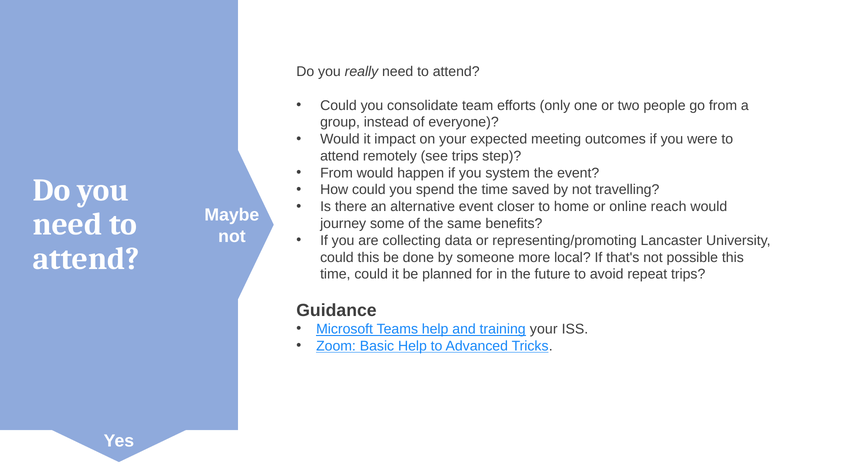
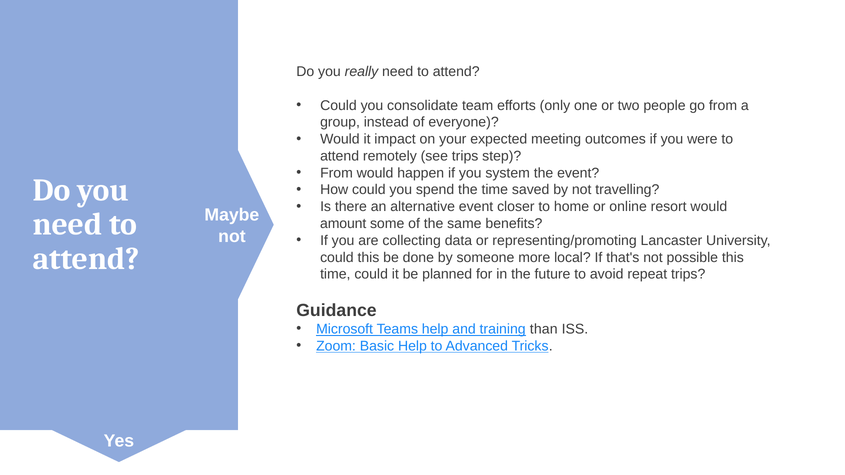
reach: reach -> resort (669, 207)
journey: journey -> amount (343, 224)
training your: your -> than (544, 329)
